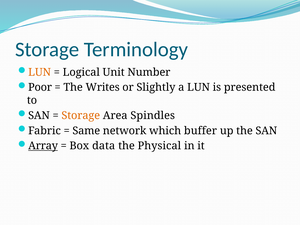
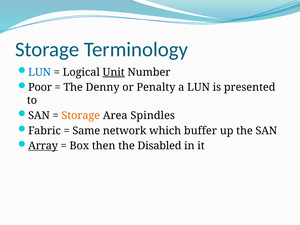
LUN colour: orange -> blue (40, 72)
Unit underline: none -> present (114, 72)
Writes: Writes -> Denny (103, 87)
Slightly: Slightly -> Penalty (156, 87)
data: data -> then (104, 146)
Physical: Physical -> Disabled (159, 146)
